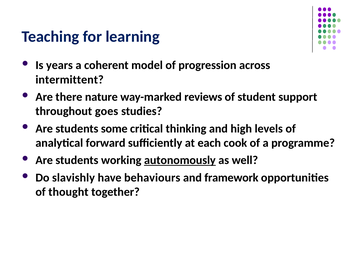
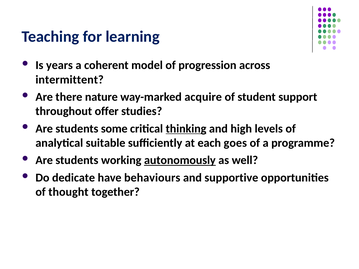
reviews: reviews -> acquire (203, 97)
goes: goes -> offer (107, 111)
thinking underline: none -> present (186, 129)
forward: forward -> suitable (106, 143)
cook: cook -> goes (235, 143)
slavishly: slavishly -> dedicate (74, 178)
framework: framework -> supportive (231, 178)
